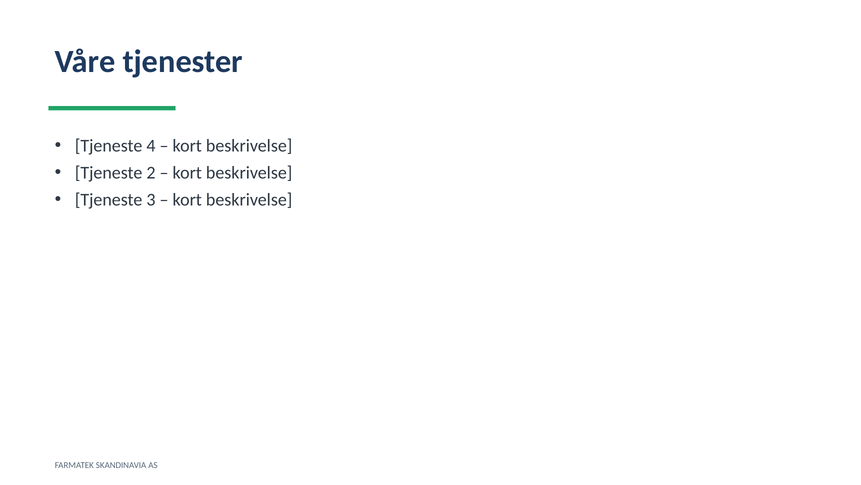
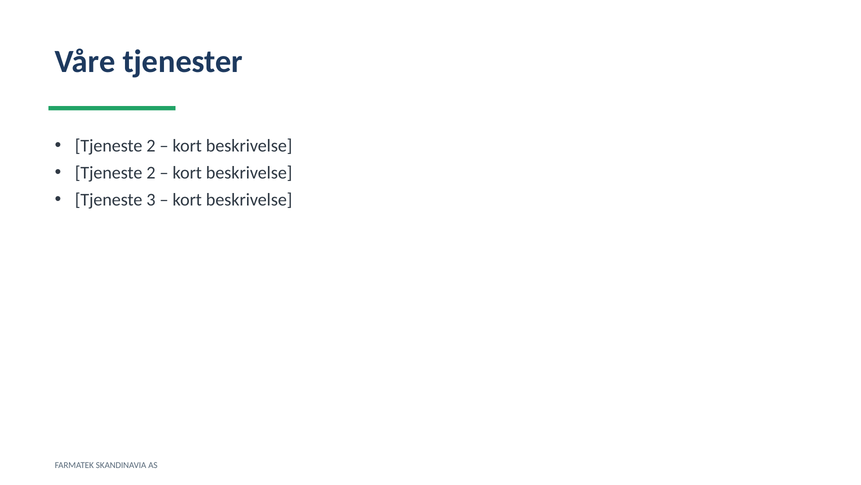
4: 4 -> 2 (151, 146)
